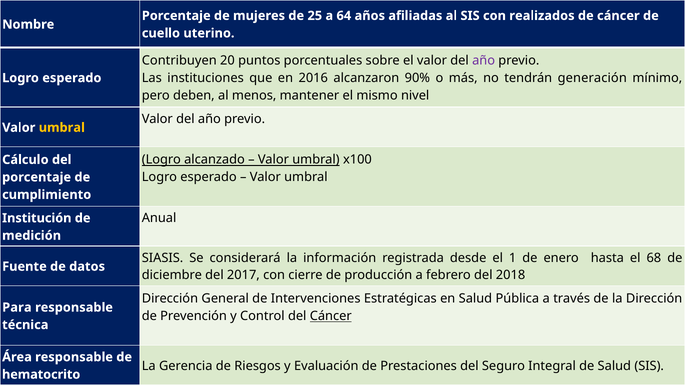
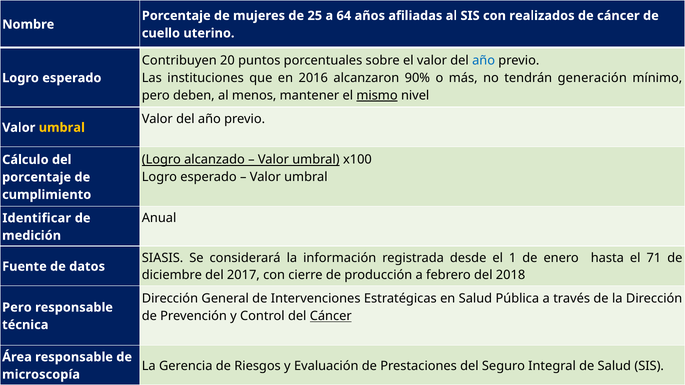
año colour: purple -> blue (484, 61)
mismo underline: none -> present (377, 95)
Institución: Institución -> Identificar (37, 218)
68: 68 -> 71 (654, 258)
Para: Para -> Pero (17, 308)
hematocrito: hematocrito -> microscopía (41, 375)
